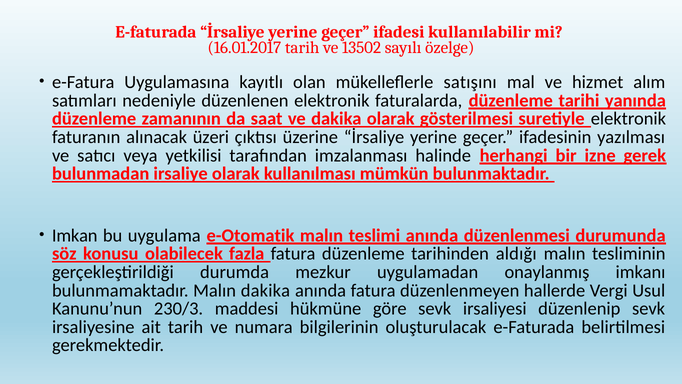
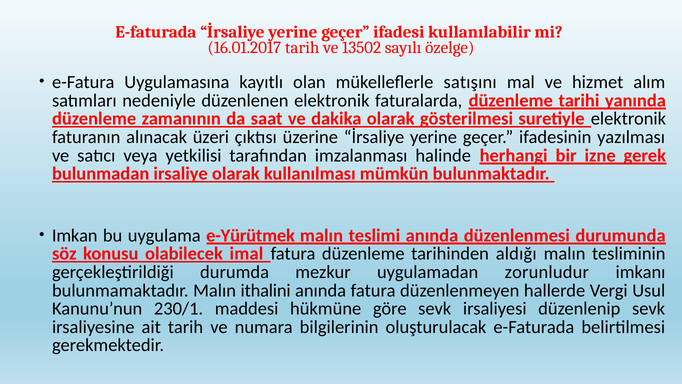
e-Otomatik: e-Otomatik -> e-Yürütmek (251, 235)
fazla: fazla -> imal (246, 254)
onaylanmış: onaylanmış -> zorunludur (547, 272)
Malın dakika: dakika -> ithalini (266, 290)
230/3: 230/3 -> 230/1 (179, 309)
